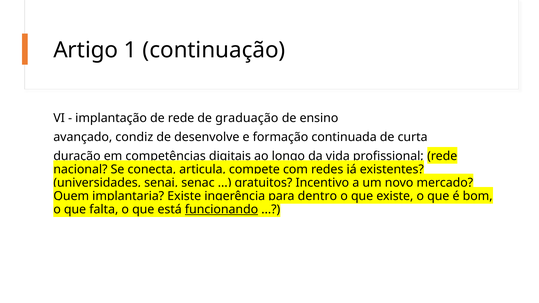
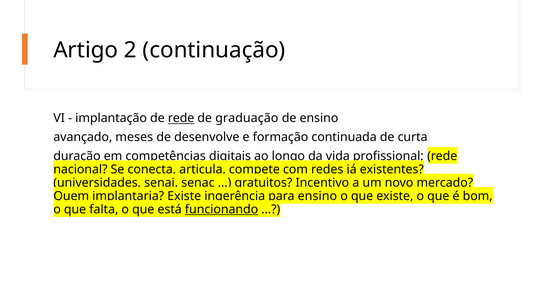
1: 1 -> 2 (130, 50)
rede underline: none -> present (181, 118)
condiz: condiz -> meses (134, 137)
dentro: dentro -> ensino (317, 196)
